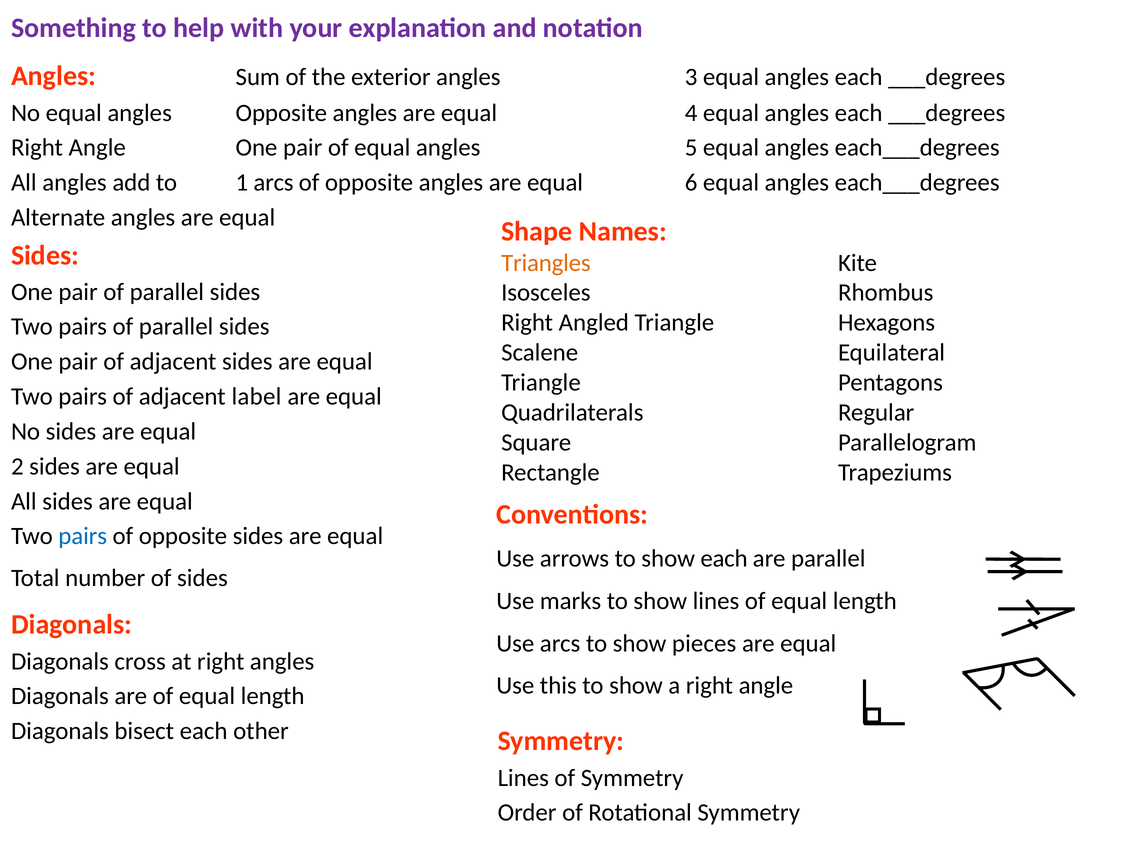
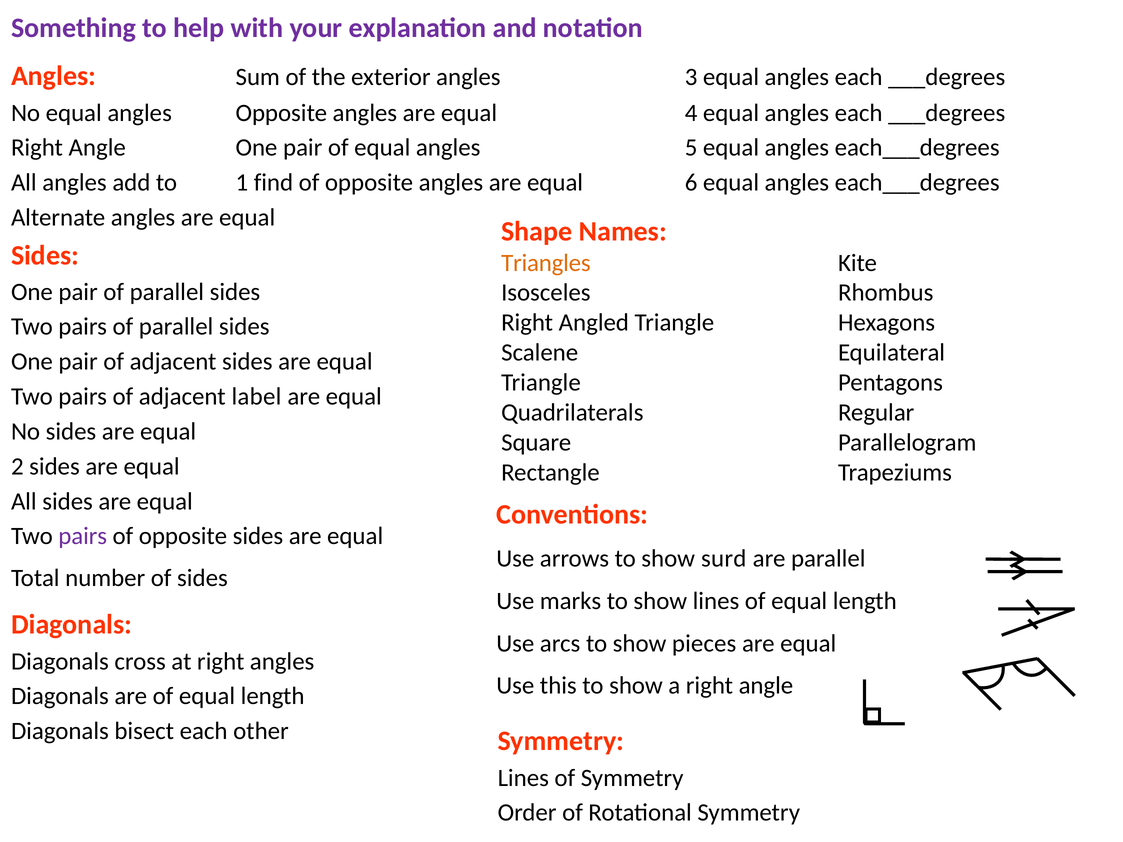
1 arcs: arcs -> find (273, 183)
pairs colour: blue -> purple (83, 536)
show each: each -> surd (724, 559)
